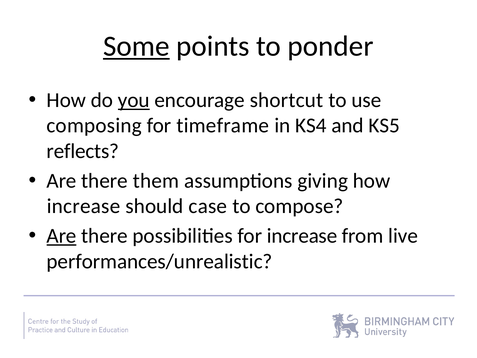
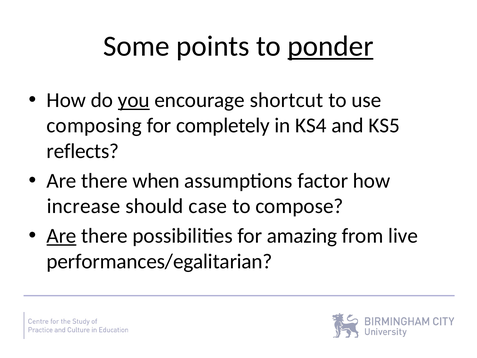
Some underline: present -> none (136, 46)
ponder underline: none -> present (331, 46)
timeframe: timeframe -> completely (223, 126)
them: them -> when (156, 181)
giving: giving -> factor (323, 181)
for increase: increase -> amazing (302, 236)
performances/unrealistic: performances/unrealistic -> performances/egalitarian (159, 261)
